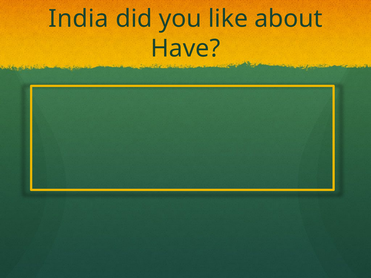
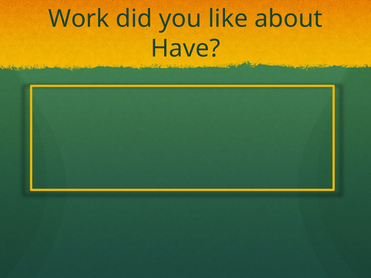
India: India -> Work (79, 19)
